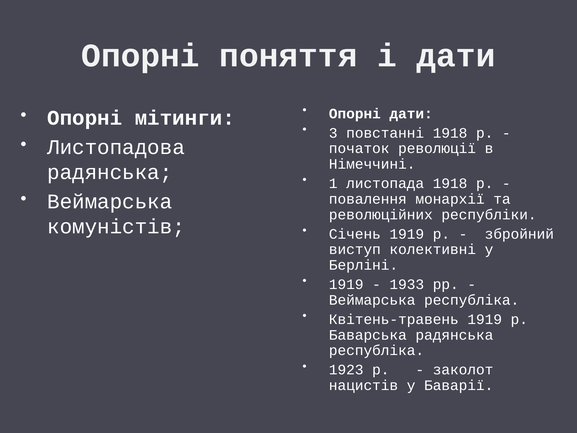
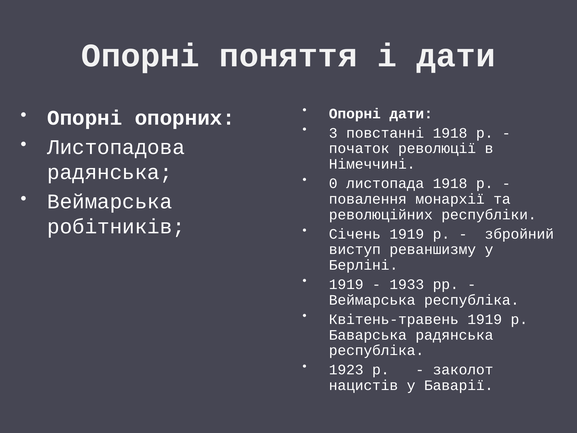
мітинги: мітинги -> опорних (185, 118)
1: 1 -> 0 (333, 183)
комуністів: комуністів -> робітників (116, 226)
колективні: колективні -> реваншизму (433, 249)
